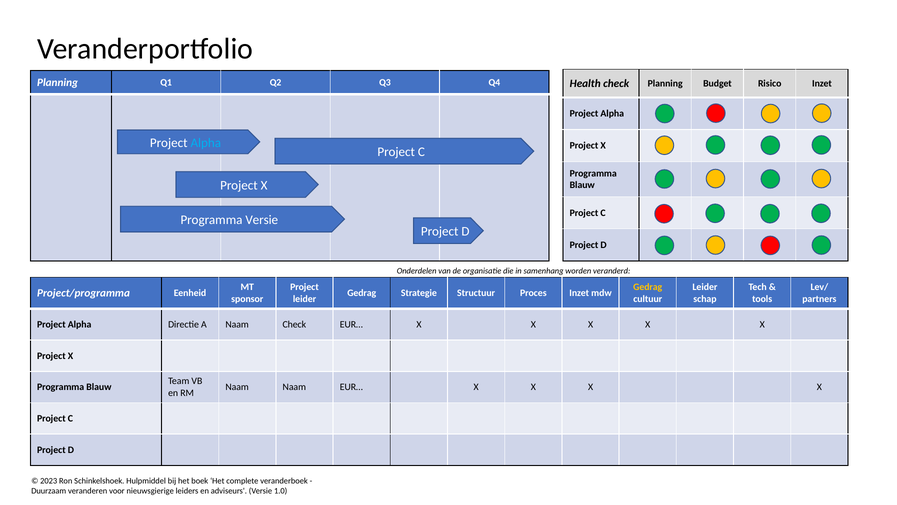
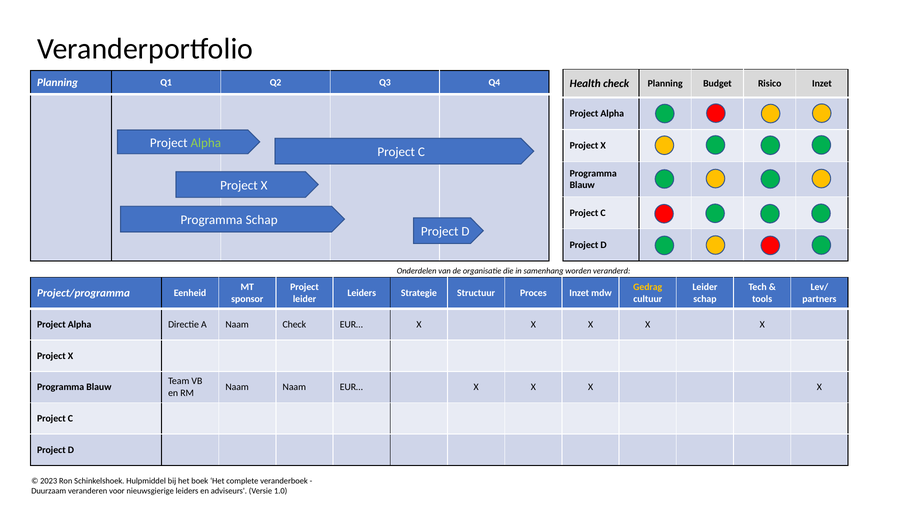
Alpha colour: light blue -> light green (206, 143)
Programma Versie: Versie -> Schap (262, 220)
Gedrag: Gedrag -> Leiders (362, 293)
